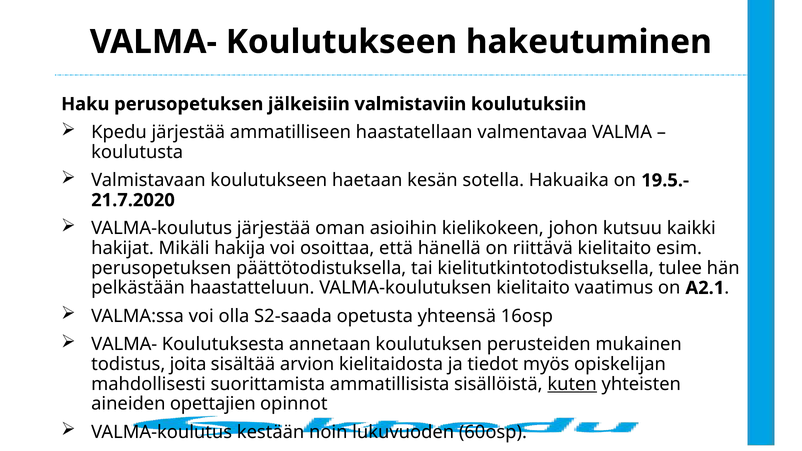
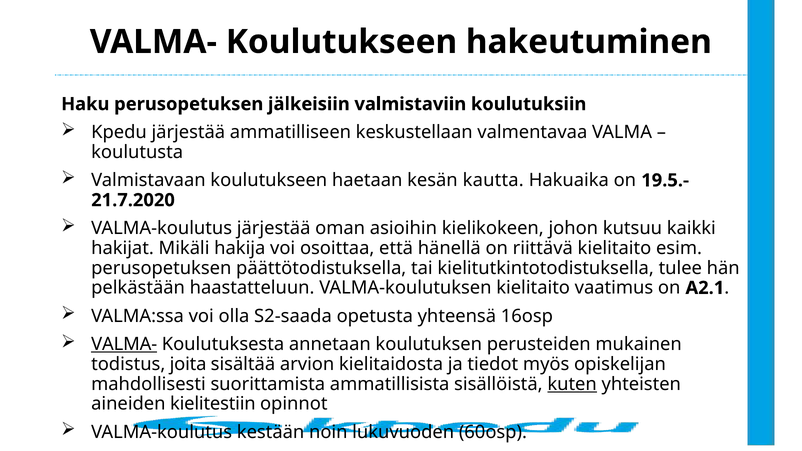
haastatellaan: haastatellaan -> keskustellaan (414, 132)
sotella: sotella -> kautta (493, 180)
VALMA- underline: none -> present (124, 344)
opettajien: opettajien -> kielitestiin (213, 404)
